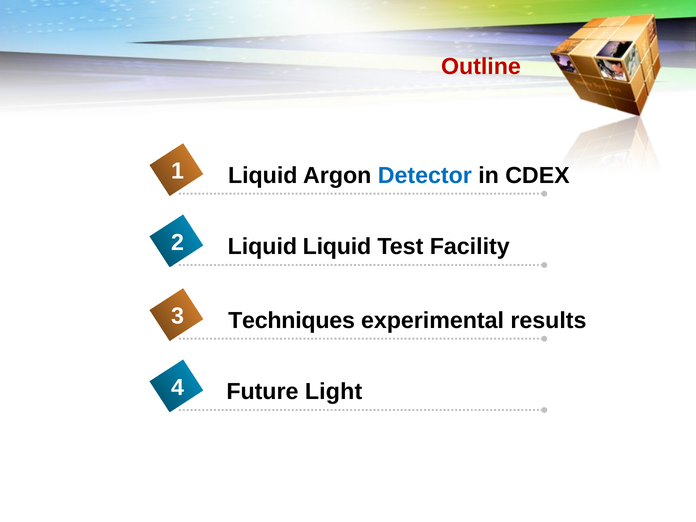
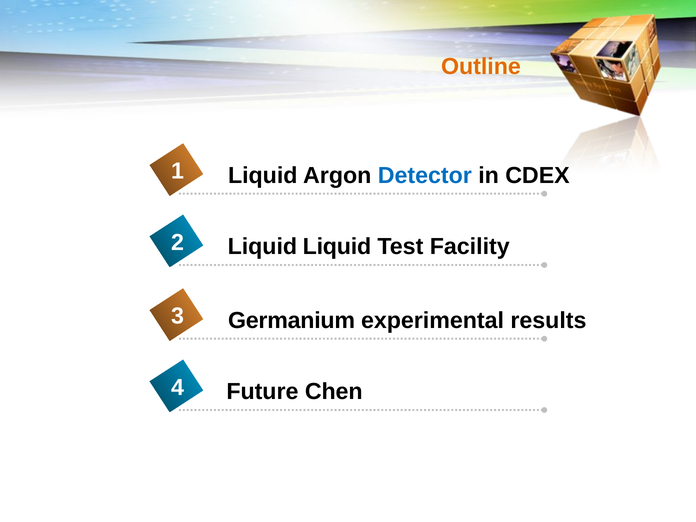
Outline colour: red -> orange (481, 67)
Techniques: Techniques -> Germanium (292, 320)
Light: Light -> Chen (334, 392)
